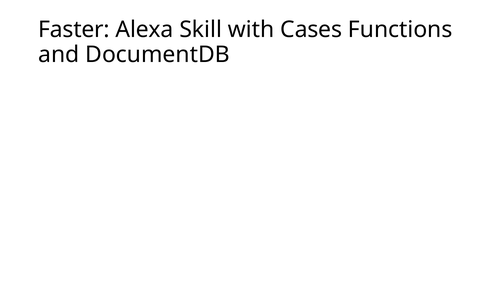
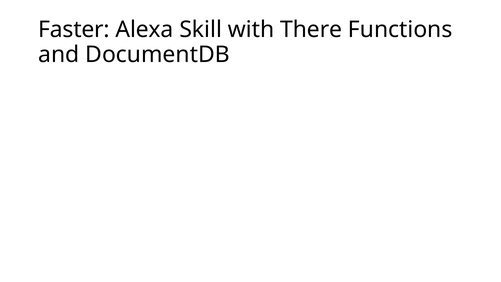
Cases: Cases -> There (311, 30)
